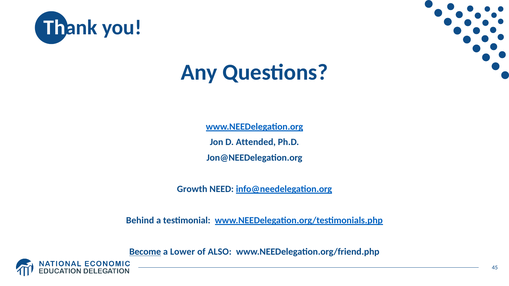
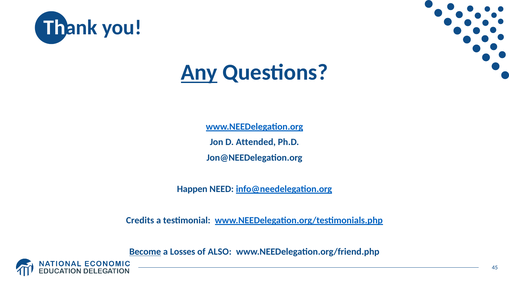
Any underline: none -> present (199, 72)
Growth: Growth -> Happen (192, 189)
Behind: Behind -> Credits (140, 221)
Lower: Lower -> Losses (183, 252)
